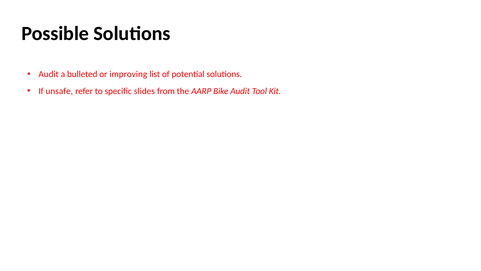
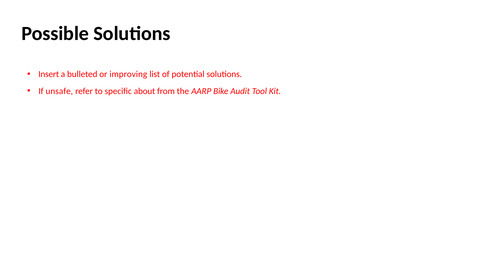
Audit: Audit -> Insert (49, 74)
slides: slides -> about (145, 91)
